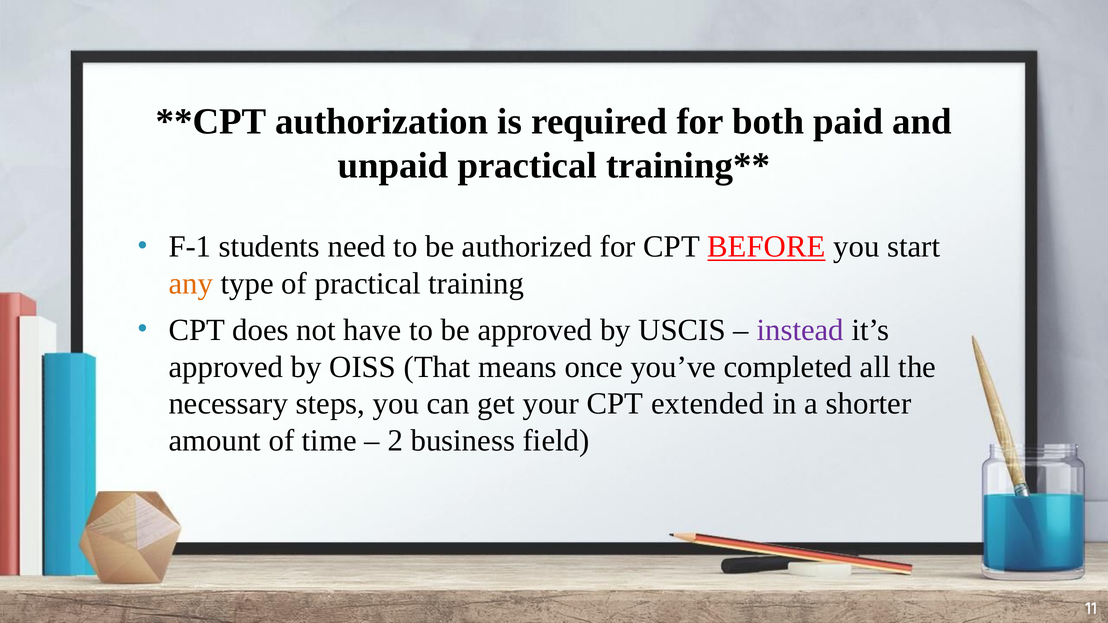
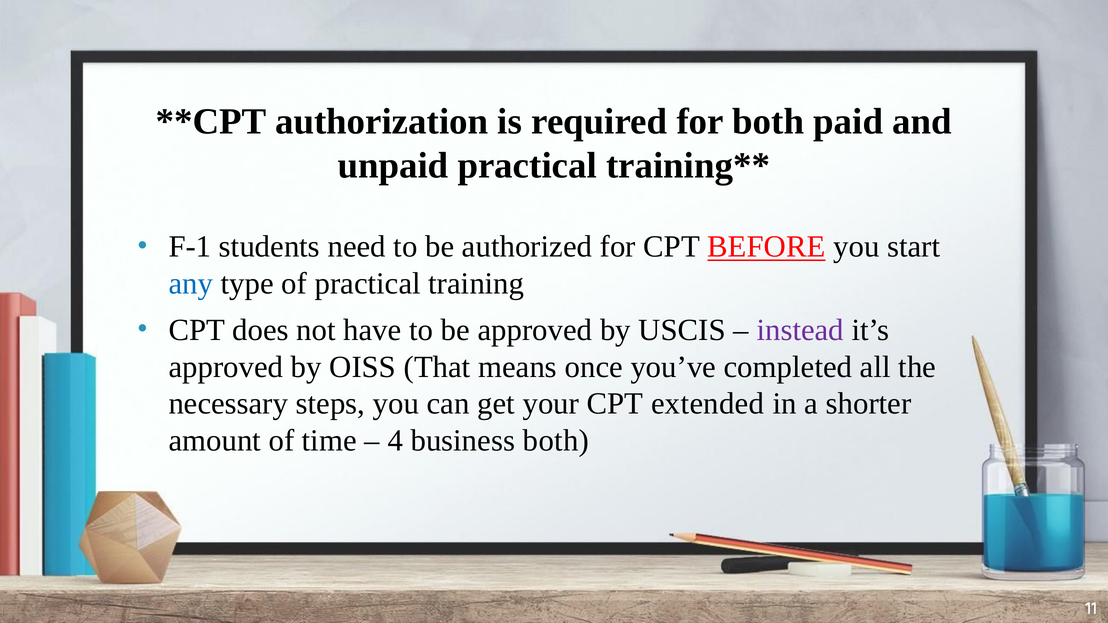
any colour: orange -> blue (191, 284)
2: 2 -> 4 (395, 441)
business field: field -> both (556, 441)
